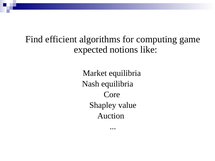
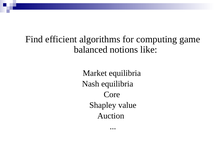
expected: expected -> balanced (91, 50)
